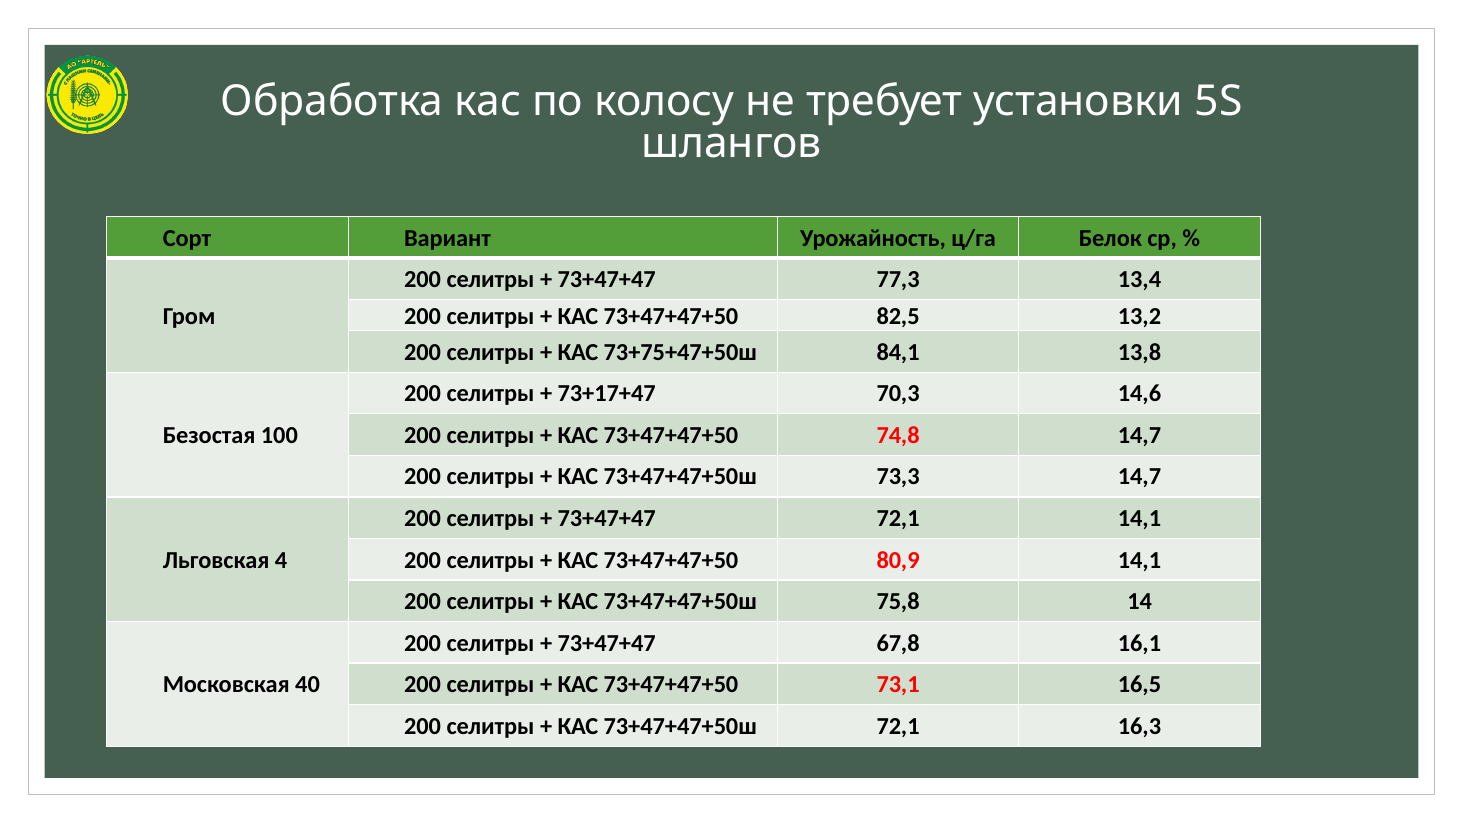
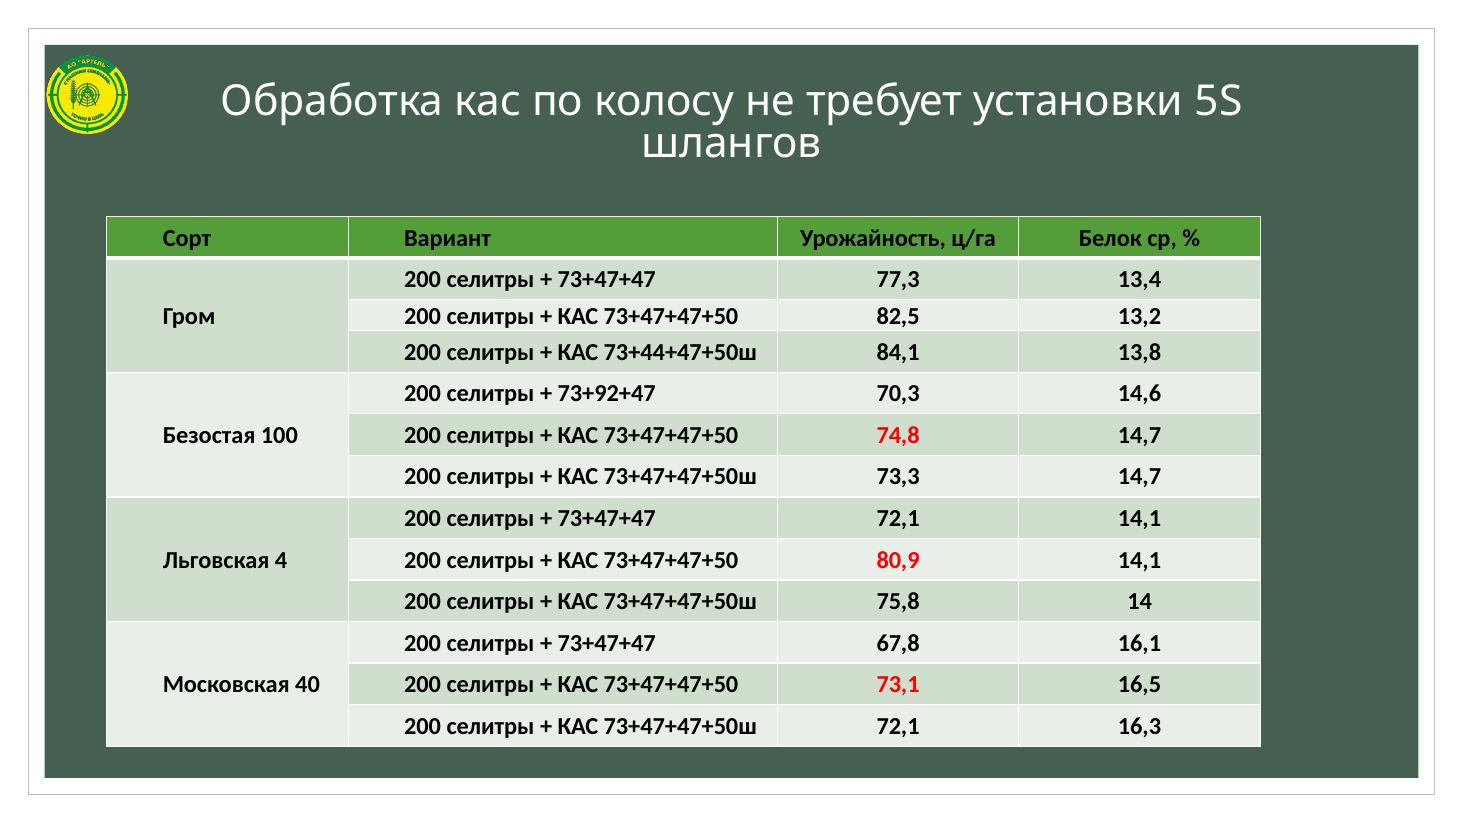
73+75+47+50ш: 73+75+47+50ш -> 73+44+47+50ш (680, 352)
73+17+47: 73+17+47 -> 73+92+47 (607, 394)
